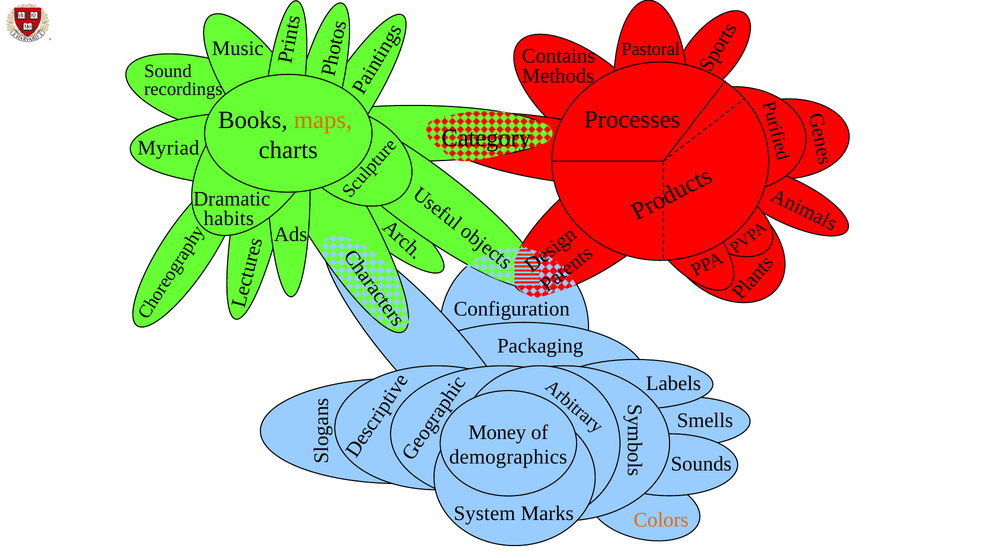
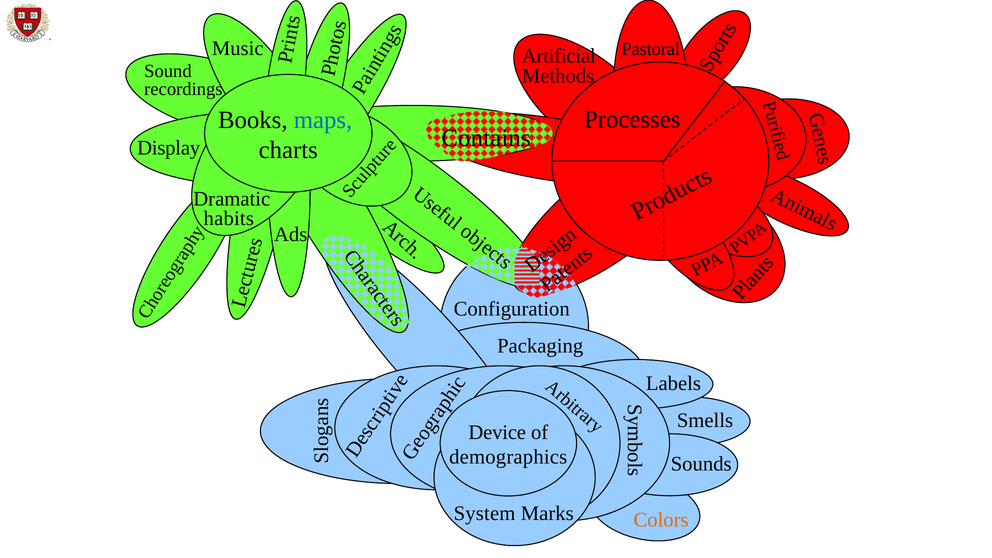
Contains: Contains -> Artificial (559, 56)
maps colour: orange -> blue (323, 120)
Category: Category -> Contains (486, 138)
Myriad: Myriad -> Display (169, 148)
Money: Money -> Device (497, 432)
